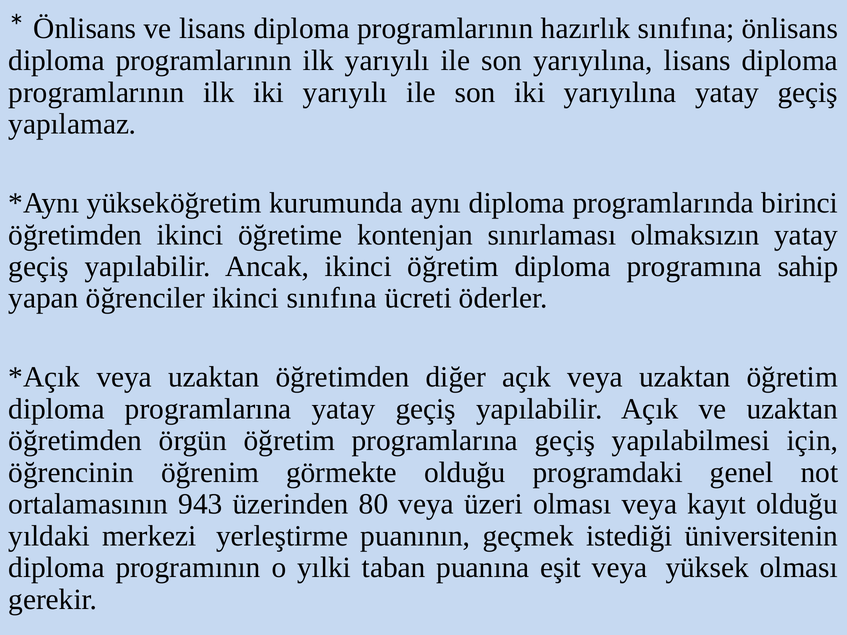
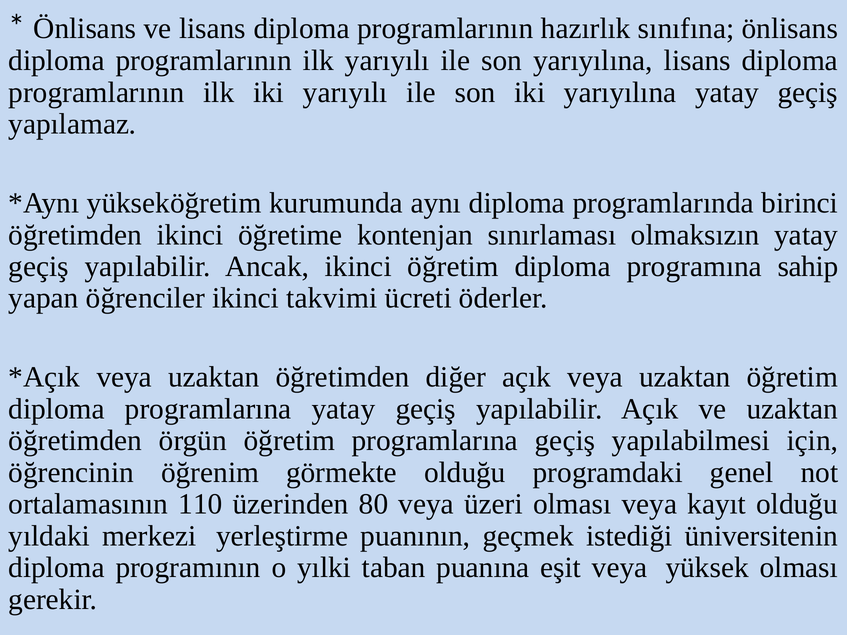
ikinci sınıfına: sınıfına -> takvimi (332, 298)
943: 943 -> 110 (200, 504)
